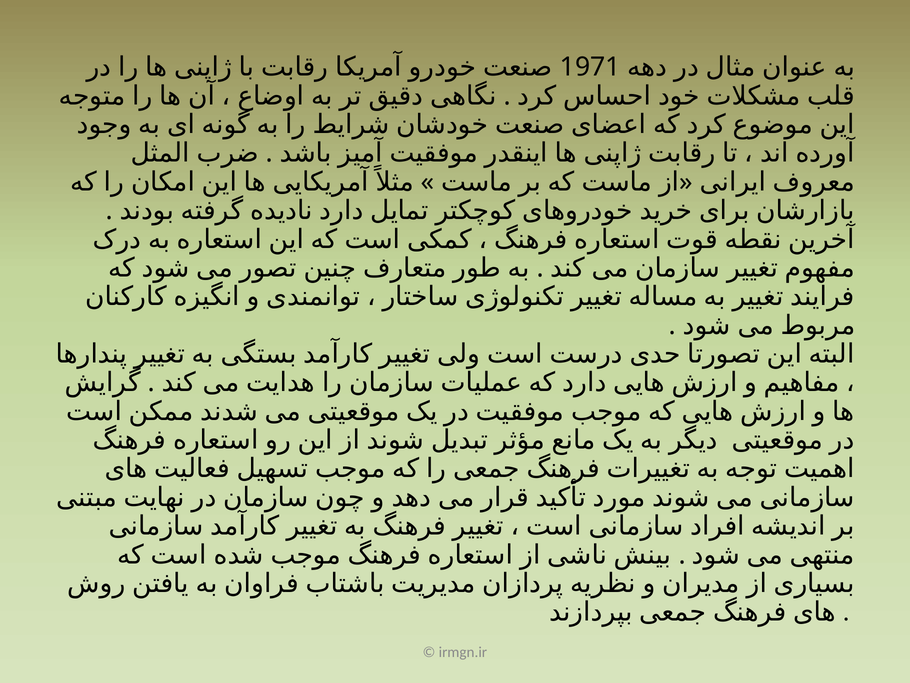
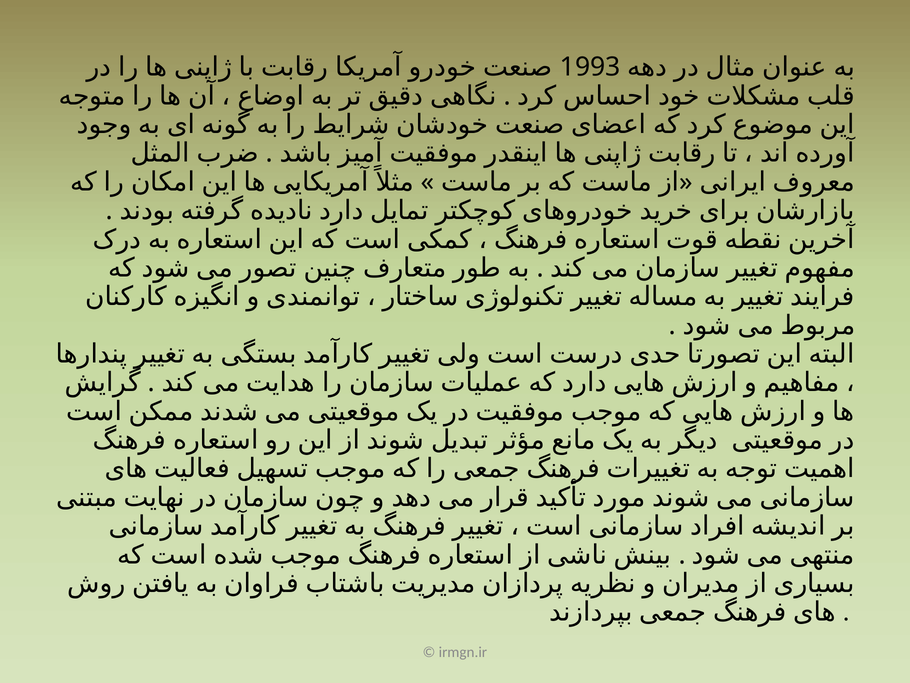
1971: 1971 -> 1993 (590, 67)
